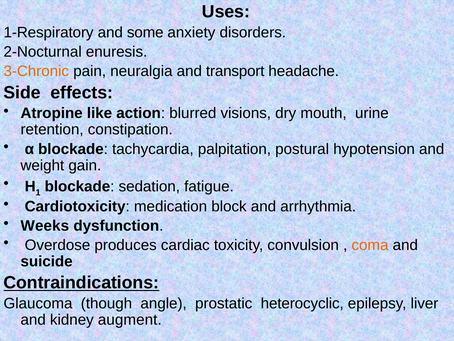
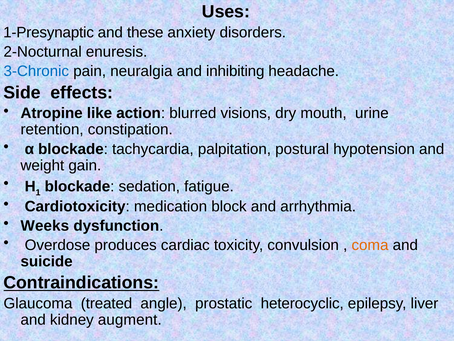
1-Respiratory: 1-Respiratory -> 1-Presynaptic (49, 32)
some: some -> these (145, 32)
3-Chronic colour: orange -> blue (36, 71)
transport: transport -> inhibiting (235, 71)
though: though -> treated (107, 303)
